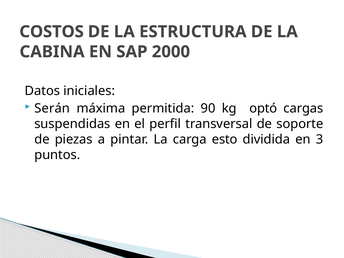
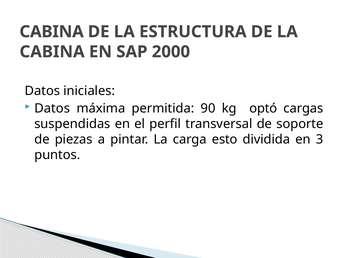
COSTOS: COSTOS -> CABINA (52, 32)
Serán: Serán -> Datos (52, 108)
